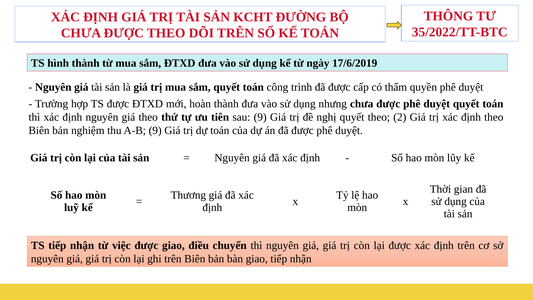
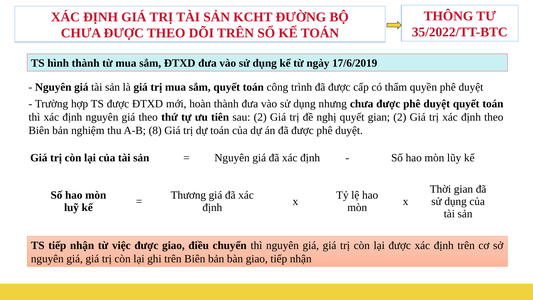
sau 9: 9 -> 2 (260, 117)
quyết theo: theo -> gian (379, 117)
A-B 9: 9 -> 8 (155, 130)
